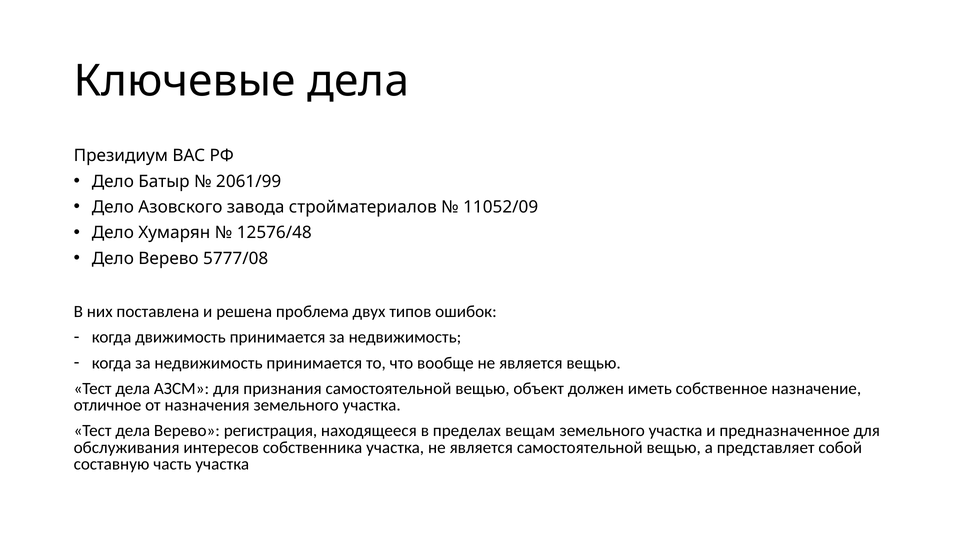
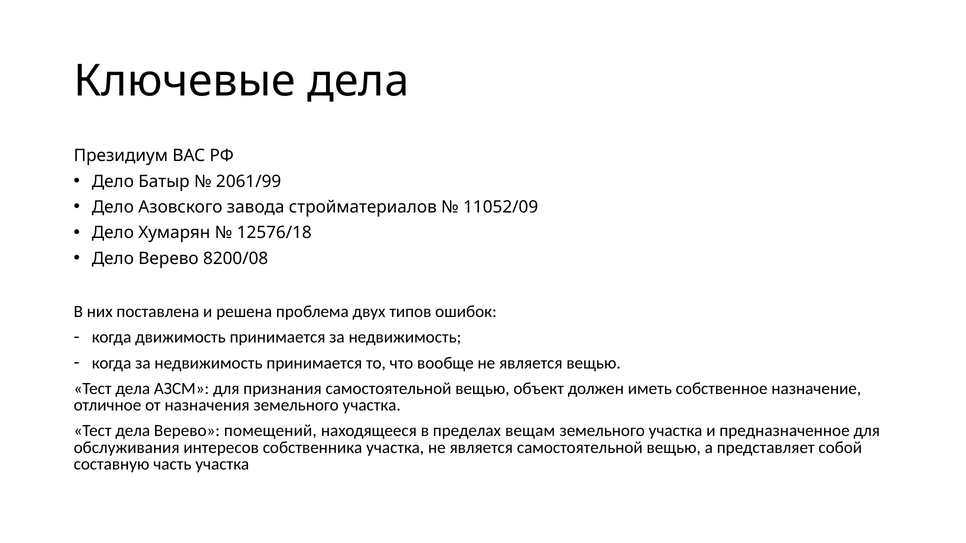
12576/48: 12576/48 -> 12576/18 (274, 233)
5777/08: 5777/08 -> 8200/08 (236, 259)
регистрация: регистрация -> помещений (270, 431)
